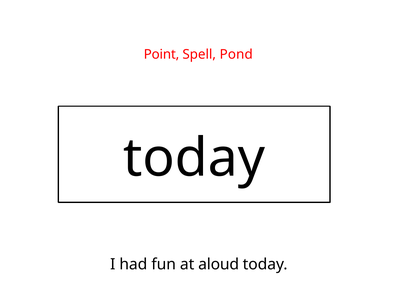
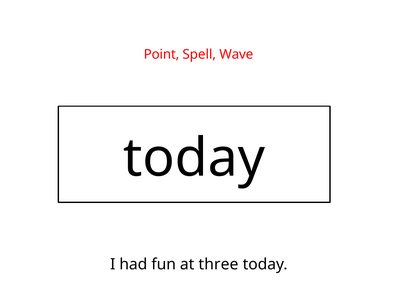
Pond: Pond -> Wave (236, 54)
aloud: aloud -> three (218, 264)
